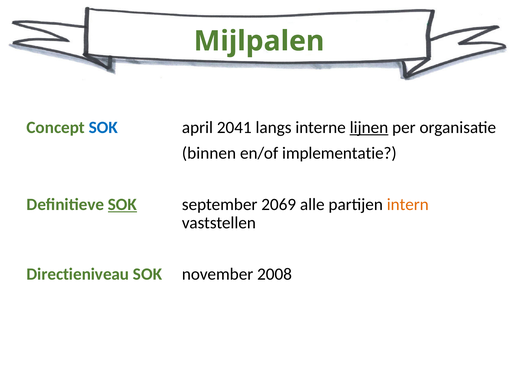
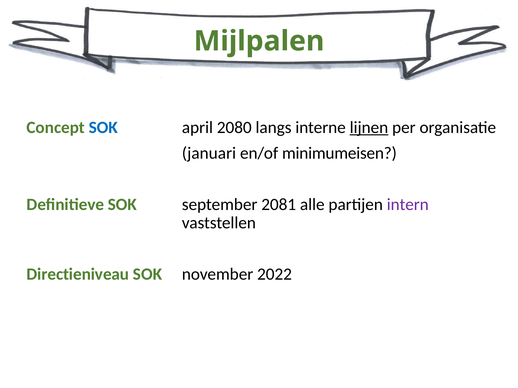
2041: 2041 -> 2080 (234, 128)
binnen: binnen -> januari (209, 153)
implementatie: implementatie -> minimumeisen (339, 153)
SOK underline: present -> none (122, 205)
2069: 2069 -> 2081 (279, 205)
intern colour: orange -> purple (408, 205)
2008: 2008 -> 2022 (275, 275)
